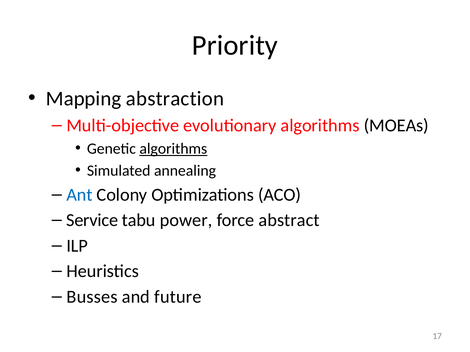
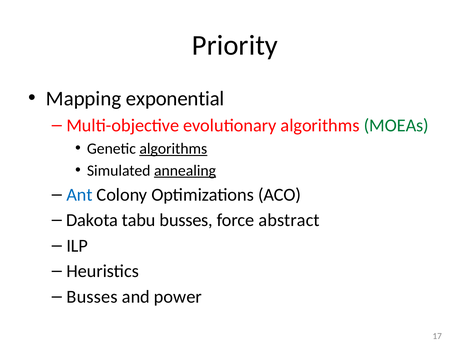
abstraction: abstraction -> exponential (175, 99)
MOEAs colour: black -> green (396, 126)
annealing underline: none -> present (185, 171)
Service: Service -> Dakota (92, 221)
tabu power: power -> busses (186, 221)
future: future -> power (178, 297)
